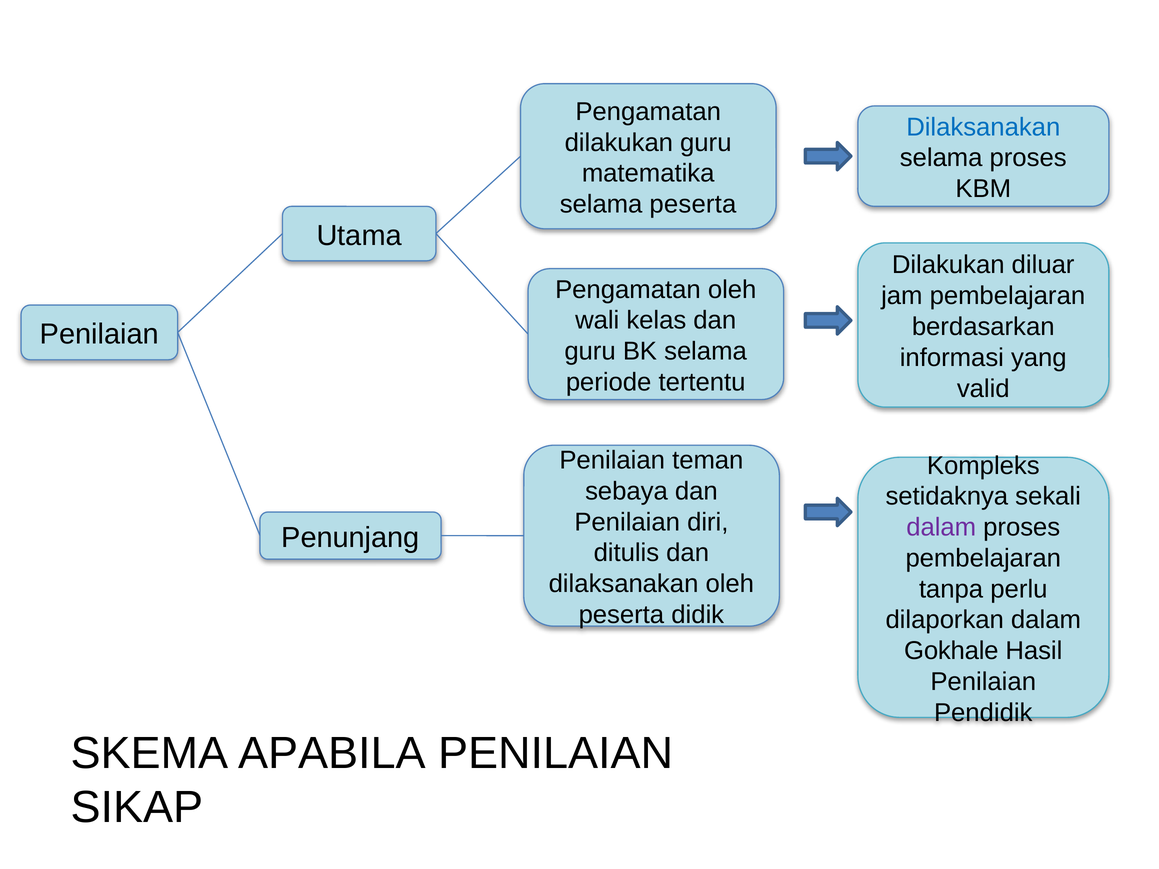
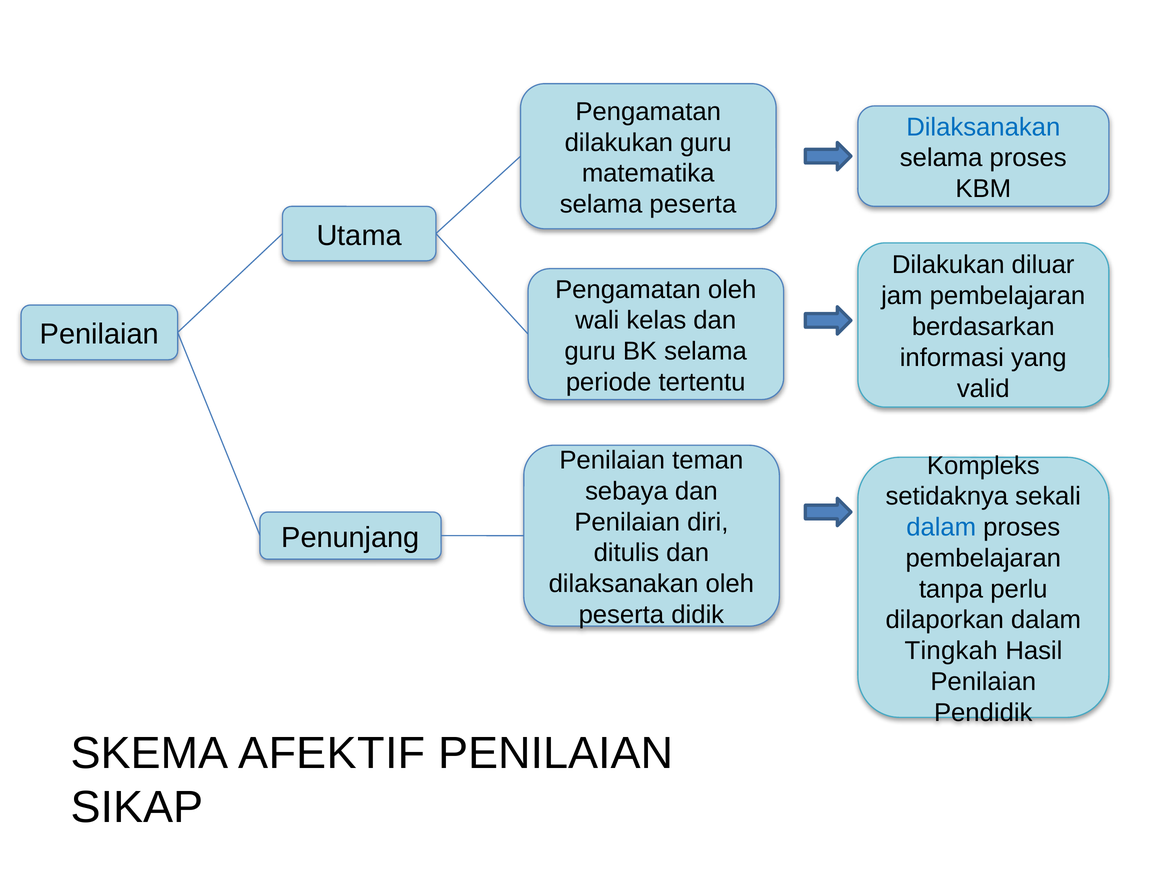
dalam colour: purple -> blue (941, 527)
Gokhale: Gokhale -> Tingkah (951, 651)
APABILA: APABILA -> AFEKTIF (332, 754)
